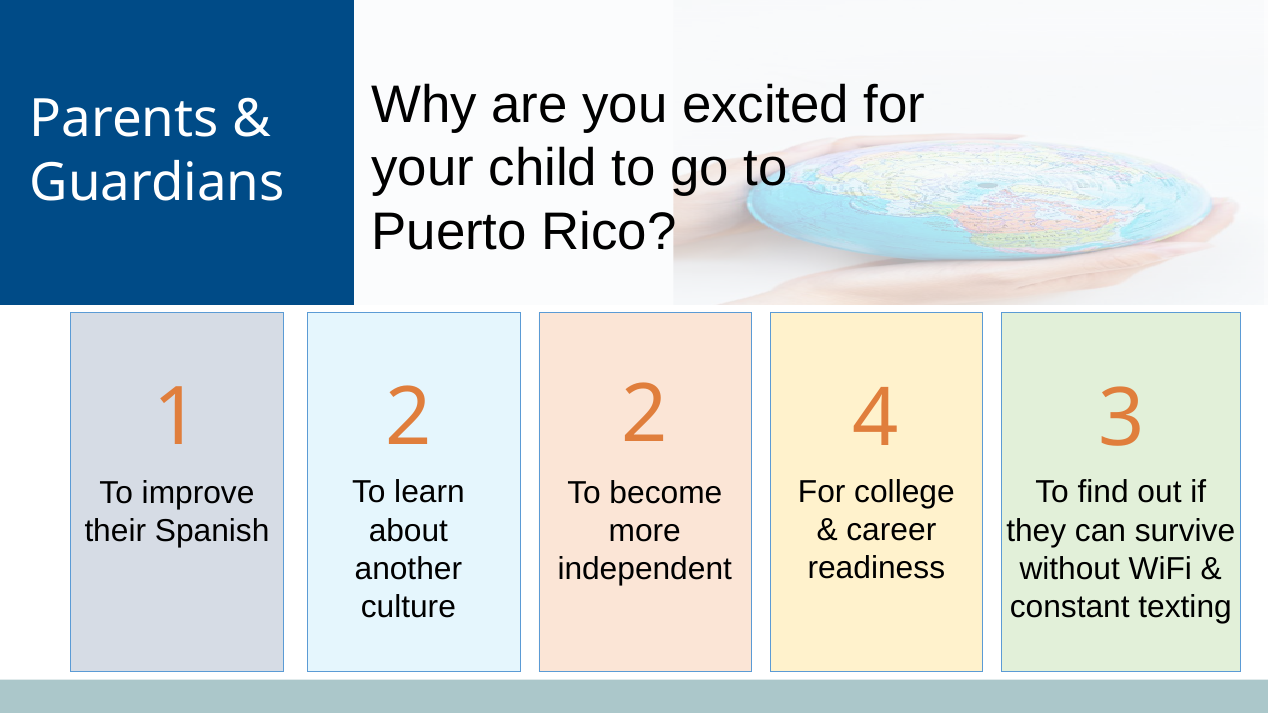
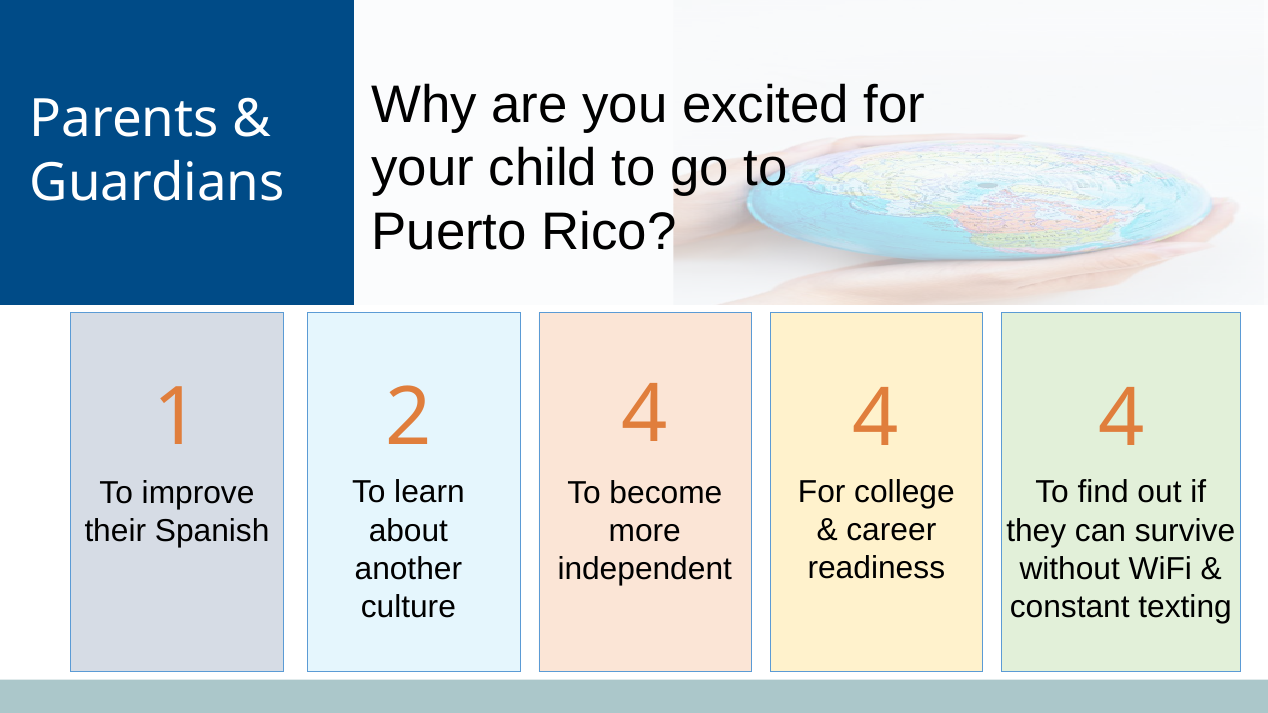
2 2: 2 -> 4 (645, 415)
3: 3 -> 4 (1121, 418)
